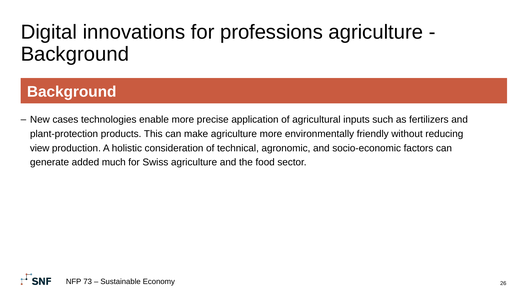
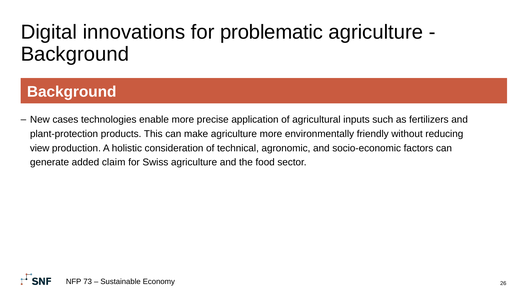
professions: professions -> problematic (272, 32)
much: much -> claim (114, 163)
